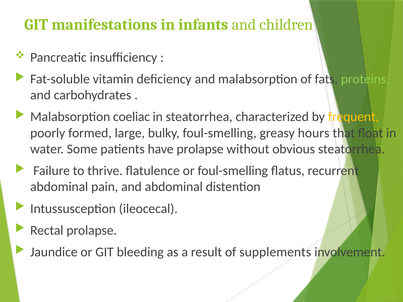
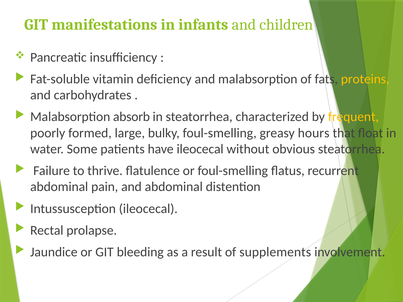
proteins colour: light green -> yellow (365, 79)
coeliac: coeliac -> absorb (132, 117)
have prolapse: prolapse -> ileocecal (200, 149)
